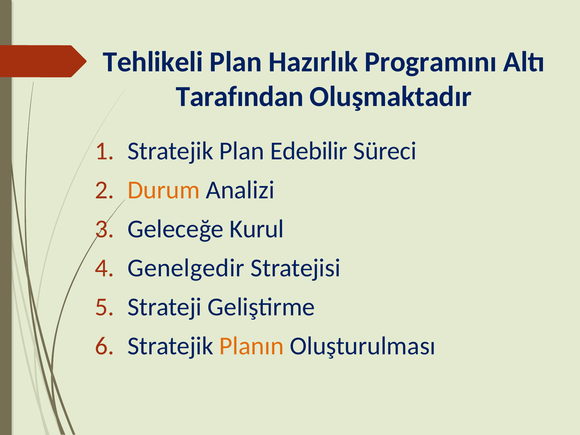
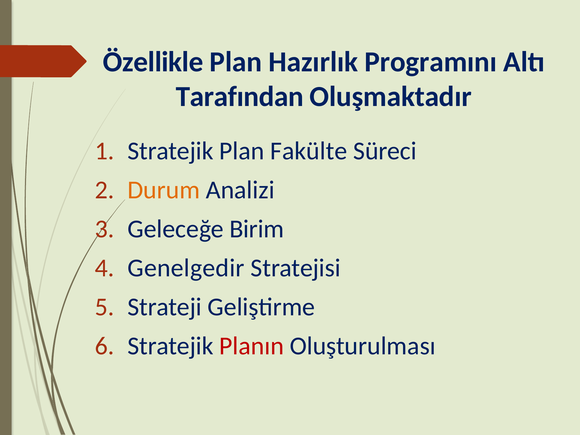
Tehlikeli: Tehlikeli -> Özellikle (153, 62)
Edebilir: Edebilir -> Fakülte (309, 151)
Kurul: Kurul -> Birim (257, 229)
Planın colour: orange -> red (252, 346)
